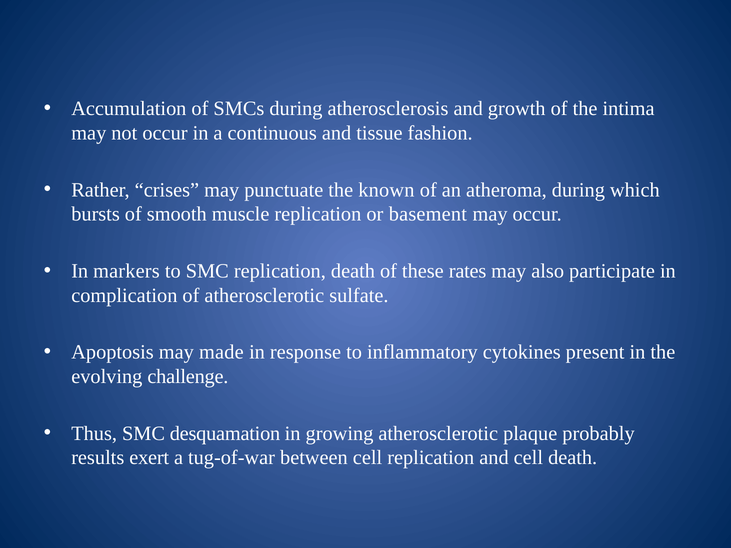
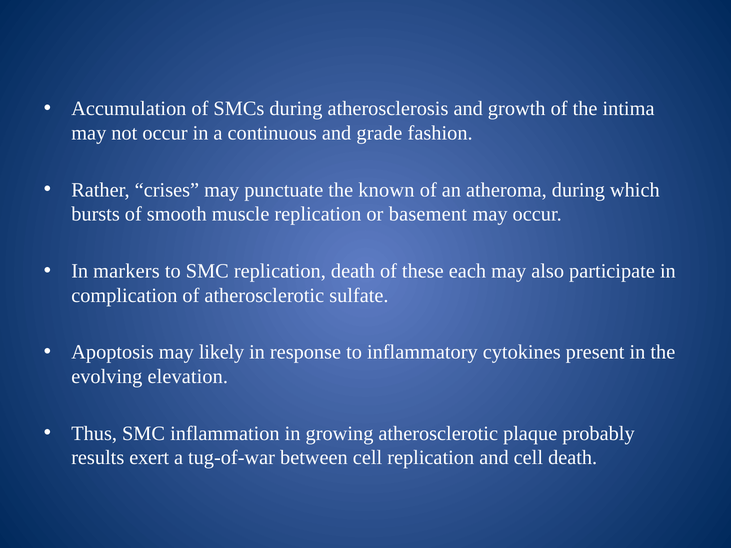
tissue: tissue -> grade (379, 133)
rates: rates -> each (467, 271)
made: made -> likely (222, 352)
challenge: challenge -> elevation (188, 377)
desquamation: desquamation -> inflammation (225, 434)
